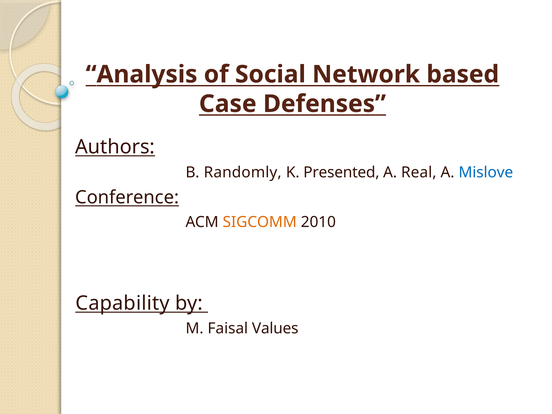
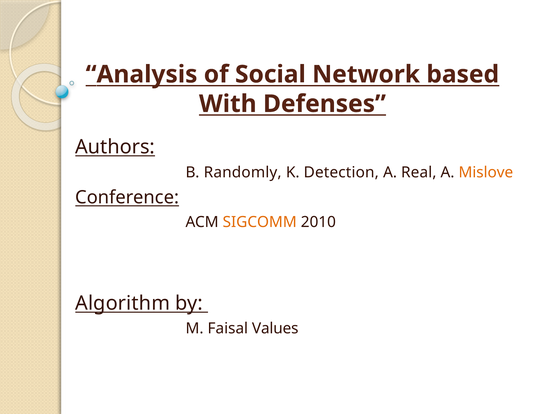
Case: Case -> With (228, 104)
Presented: Presented -> Detection (341, 172)
Mislove colour: blue -> orange (486, 172)
Capability: Capability -> Algorithm (123, 303)
